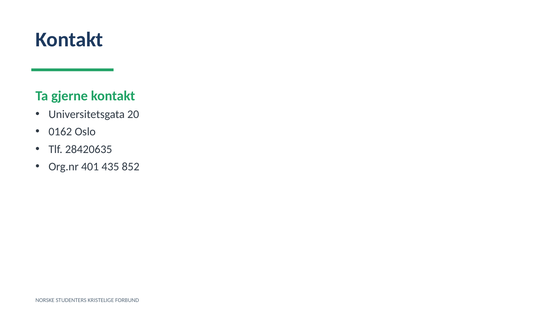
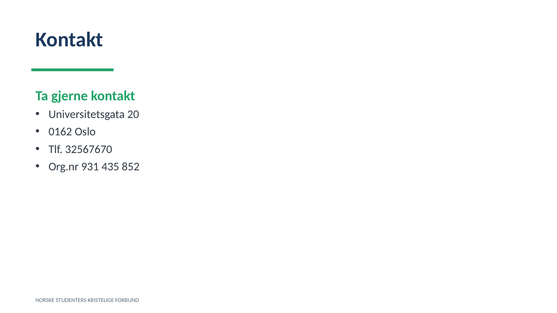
28420635: 28420635 -> 32567670 (89, 149)
401: 401 -> 931 (90, 167)
